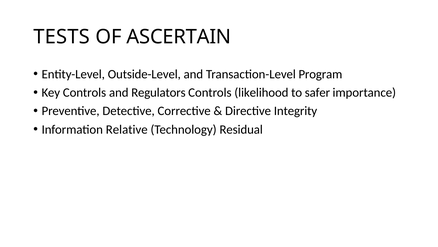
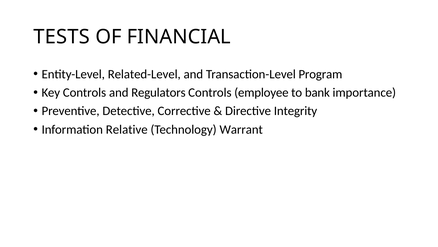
ASCERTAIN: ASCERTAIN -> FINANCIAL (179, 37)
Outside-Level: Outside-Level -> Related-Level (144, 74)
likelihood: likelihood -> employee (261, 92)
safer: safer -> bank (317, 92)
Residual: Residual -> Warrant (241, 129)
